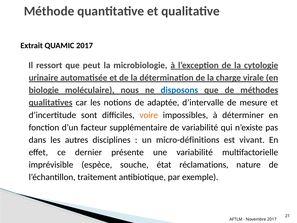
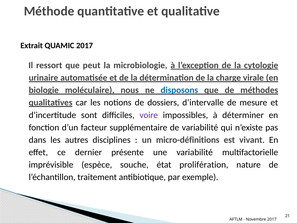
adaptée: adaptée -> dossiers (163, 102)
voire colour: orange -> purple (149, 115)
réclamations: réclamations -> prolifération (204, 165)
